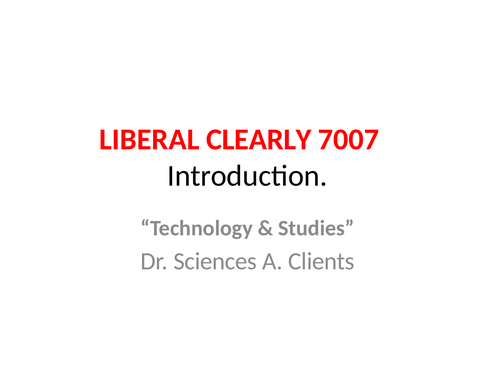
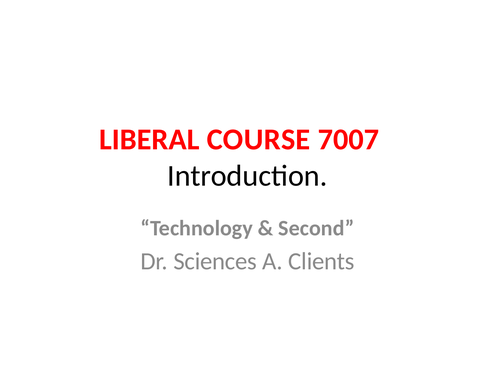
CLEARLY: CLEARLY -> COURSE (259, 139)
Studies: Studies -> Second (316, 228)
